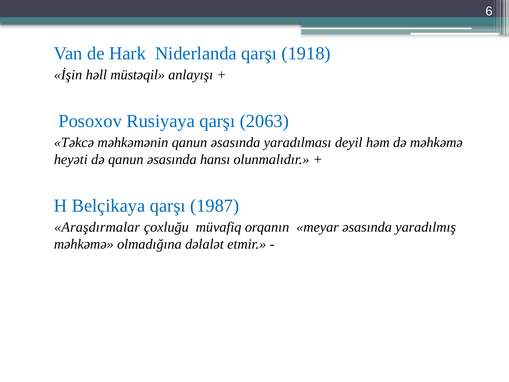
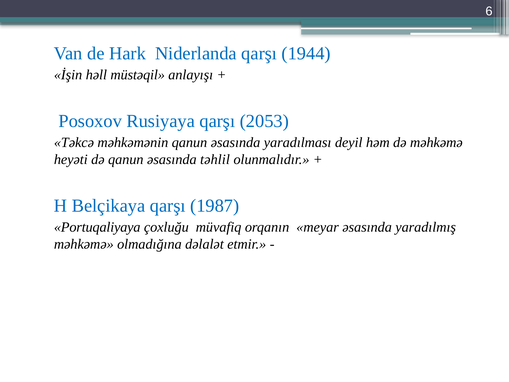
1918: 1918 -> 1944 (306, 53)
2063: 2063 -> 2053 (264, 121)
hansı: hansı -> təhlil (215, 159)
Araşdırmalar: Araşdırmalar -> Portuqaliyaya (97, 227)
